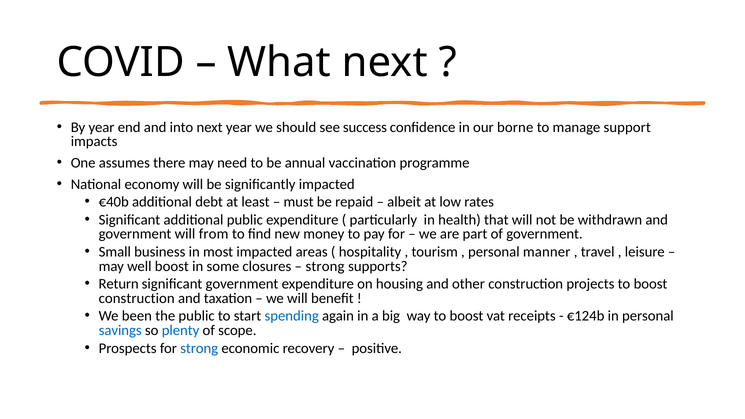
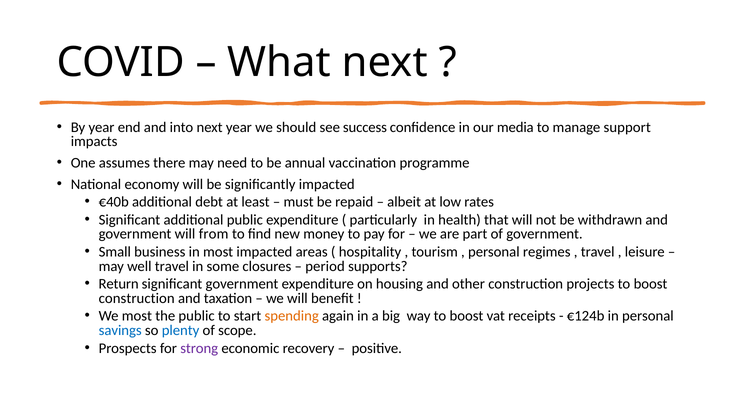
borne: borne -> media (515, 127)
manner: manner -> regimes (547, 252)
well boost: boost -> travel (172, 266)
strong: strong -> period (325, 266)
We been: been -> most (137, 316)
spending colour: blue -> orange (292, 316)
strong colour: blue -> purple (199, 348)
